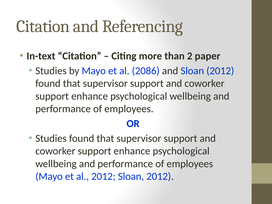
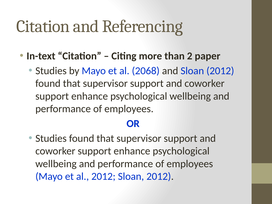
2086: 2086 -> 2068 (146, 71)
